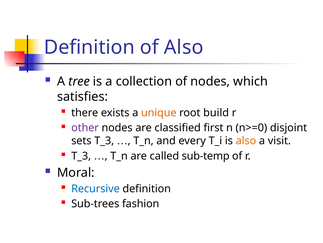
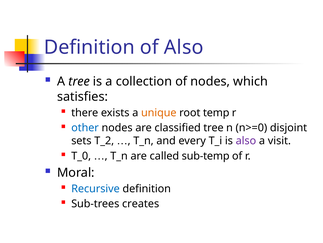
build: build -> temp (216, 112)
other colour: purple -> blue (85, 127)
classified first: first -> tree (214, 127)
sets T_3: T_3 -> T_2 (104, 140)
also colour: orange -> purple (246, 140)
T_3: T_3 -> T_0 (81, 155)
fashion: fashion -> creates (141, 203)
